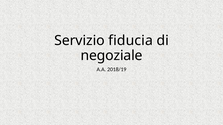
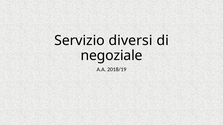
fiducia: fiducia -> diversi (131, 41)
